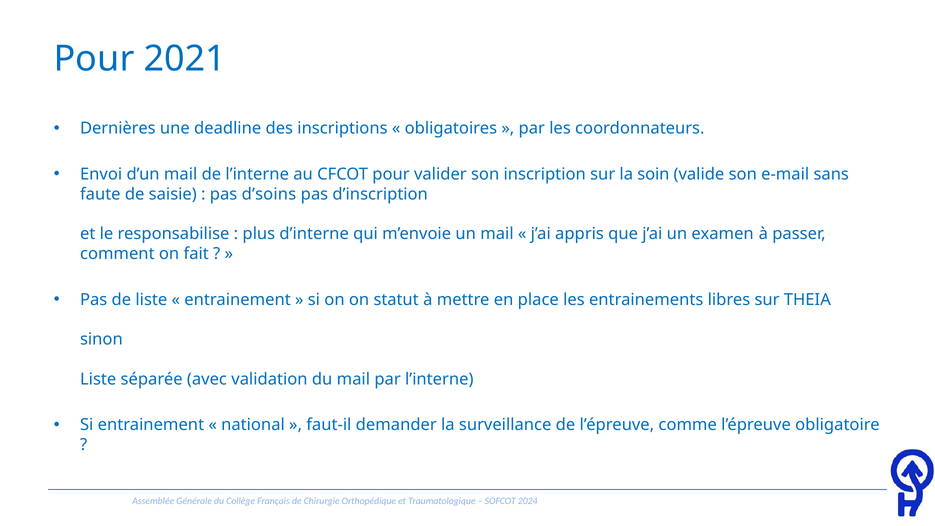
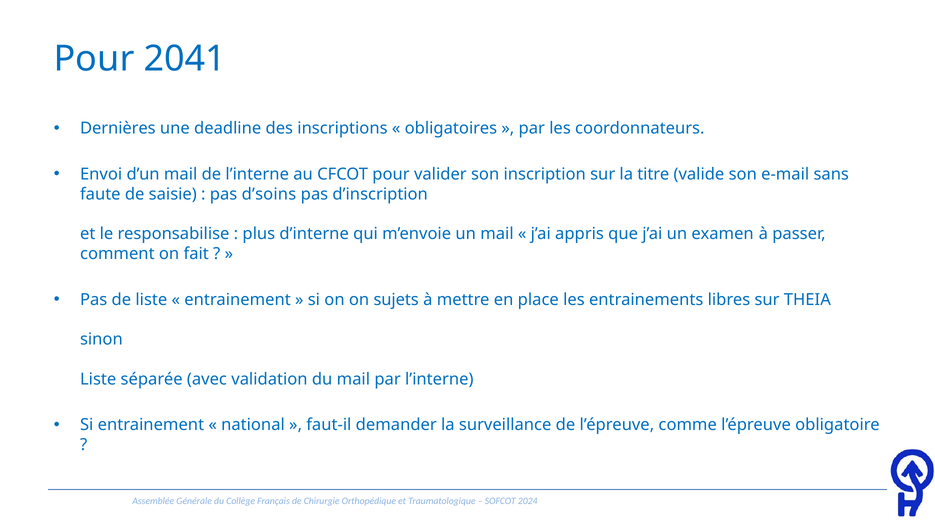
2021: 2021 -> 2041 (185, 59)
soin: soin -> titre (653, 174)
statut: statut -> sujets (396, 300)
